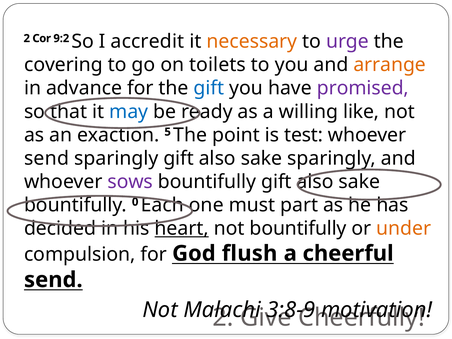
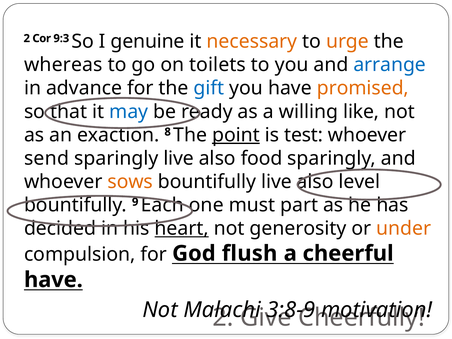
9:2: 9:2 -> 9:3 (61, 38)
accredit: accredit -> genuine (148, 41)
urge colour: purple -> orange (347, 41)
covering: covering -> whereas (63, 65)
arrange colour: orange -> blue (390, 65)
promised colour: purple -> orange (363, 88)
5: 5 -> 8 (168, 132)
point underline: none -> present (236, 135)
sparingly gift: gift -> live (179, 158)
sake: sake -> food (262, 158)
sows colour: purple -> orange (130, 182)
bountifully gift: gift -> live (277, 182)
sake: sake -> level (359, 182)
0: 0 -> 9 (135, 202)
not bountifully: bountifully -> generosity (298, 228)
send: send -> have (53, 280)
